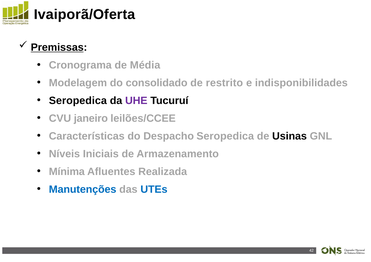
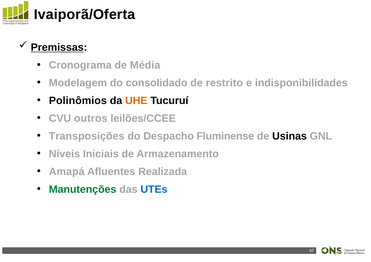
Seropedica: Seropedica -> Polinômios (78, 101)
UHE colour: purple -> orange (136, 101)
janeiro: janeiro -> outros (91, 118)
Características: Características -> Transposições (87, 136)
Despacho Seropedica: Seropedica -> Fluminense (225, 136)
Mínima: Mínima -> Amapá (67, 172)
Manutenções colour: blue -> green (83, 190)
